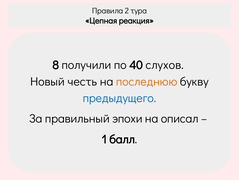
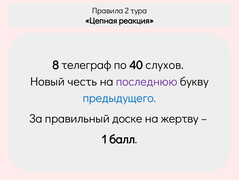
получили: получили -> телеграф (86, 65)
последнюю colour: orange -> purple (147, 81)
эпохи: эпохи -> доске (127, 118)
описал: описал -> жертву (180, 118)
